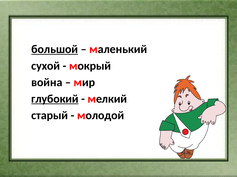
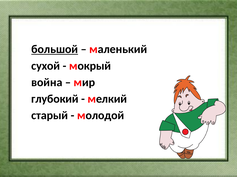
глубокий underline: present -> none (55, 99)
